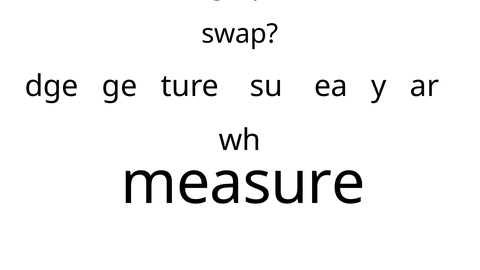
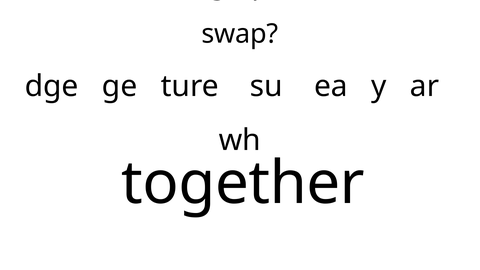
measure: measure -> together (243, 183)
